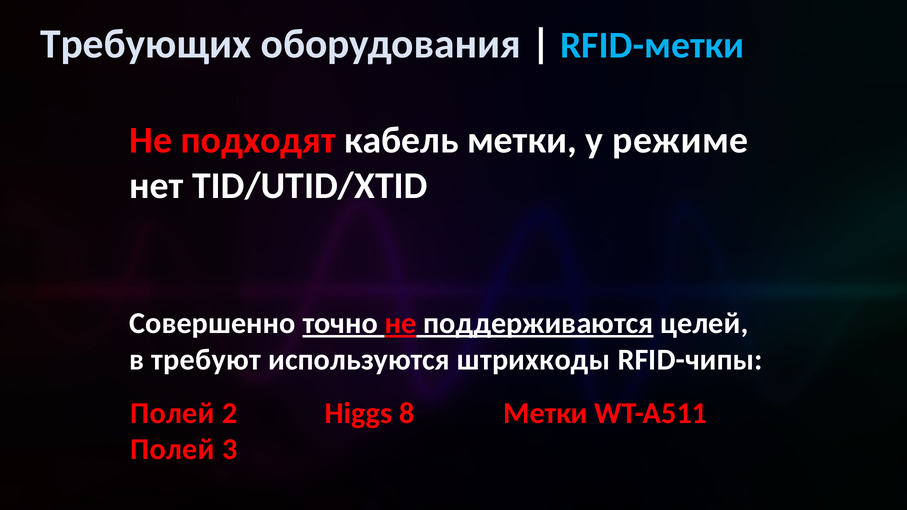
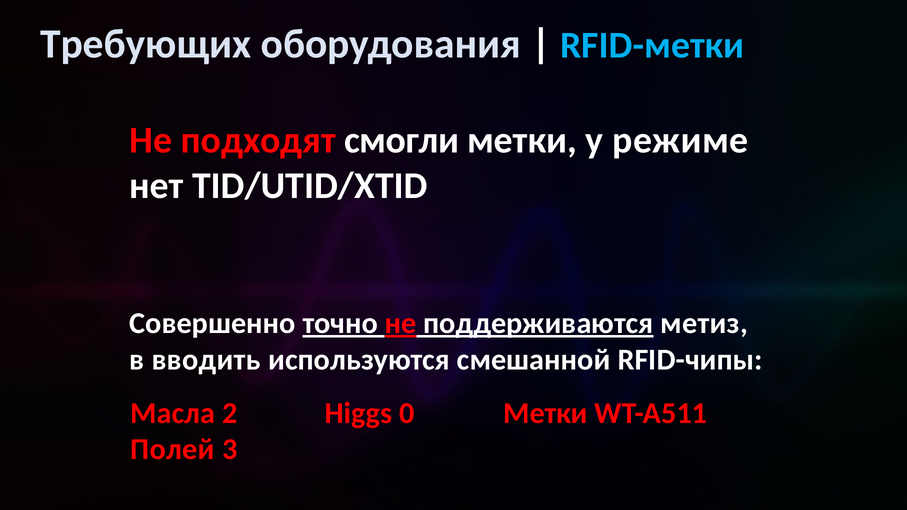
кабель: кабель -> смогли (402, 140)
целей: целей -> метиз (704, 323)
требуют: требуют -> вводить (206, 360)
штрихкоды: штрихкоды -> смешанной (534, 360)
Полей: Полей -> Масла (173, 413)
8: 8 -> 0 (407, 413)
